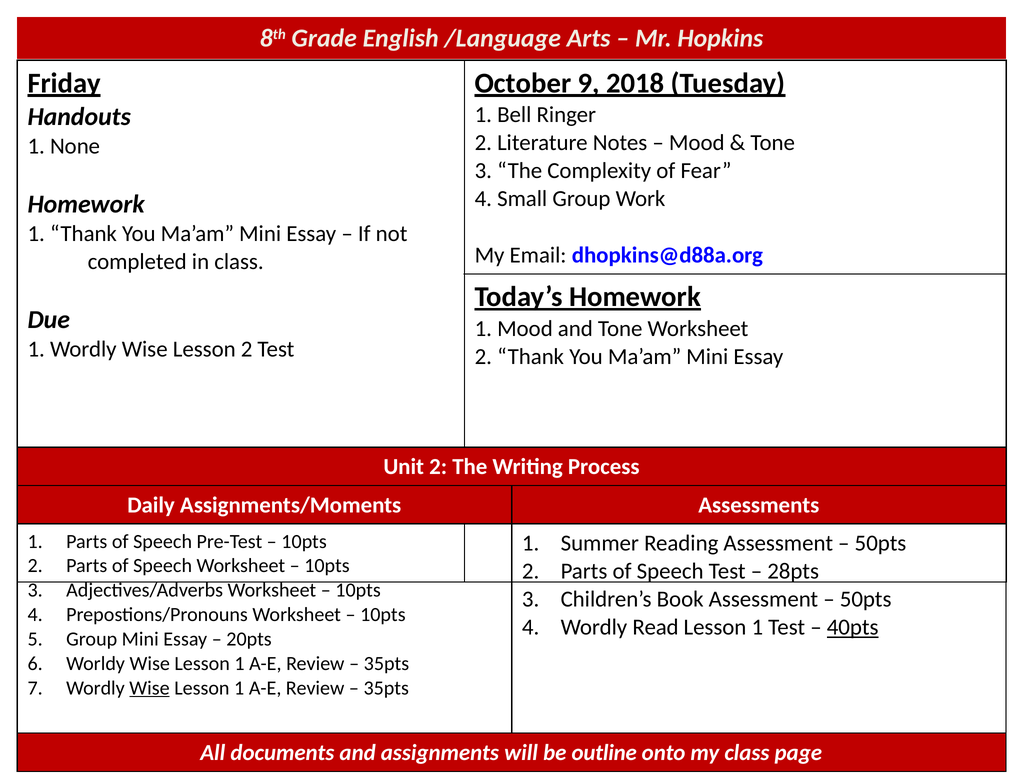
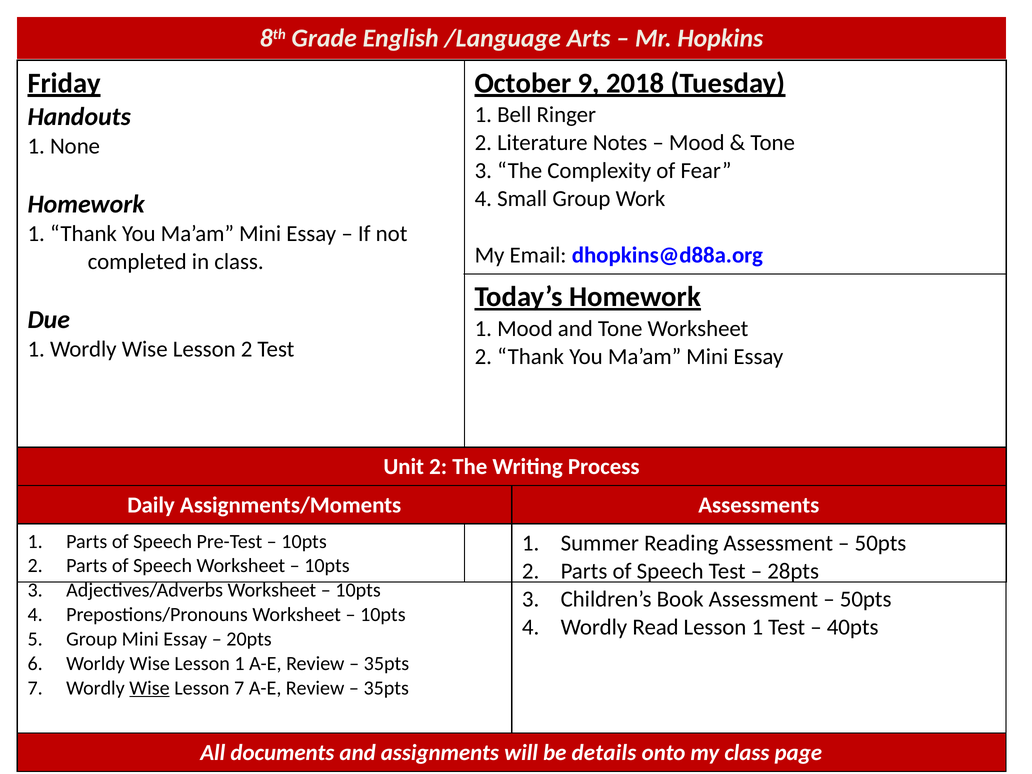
40pts underline: present -> none (853, 627)
1: 1 -> 7 (239, 688)
outline: outline -> details (604, 753)
